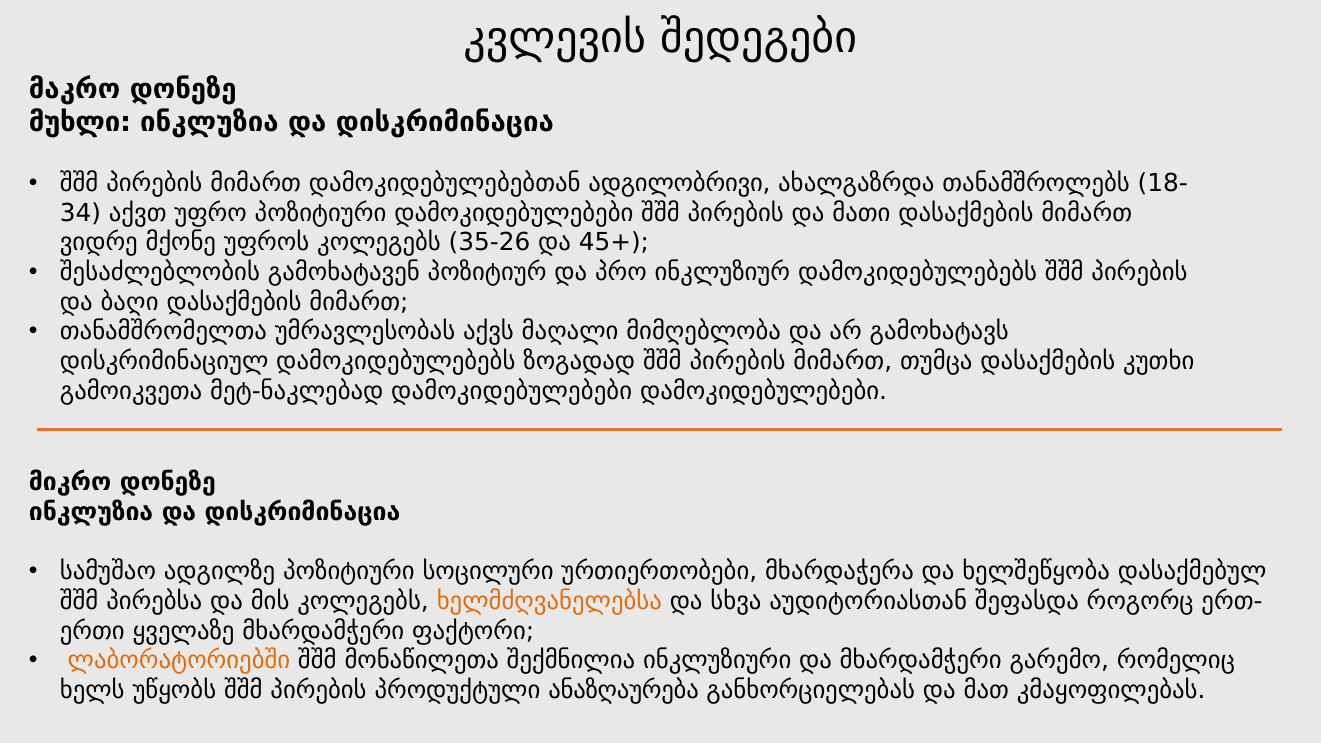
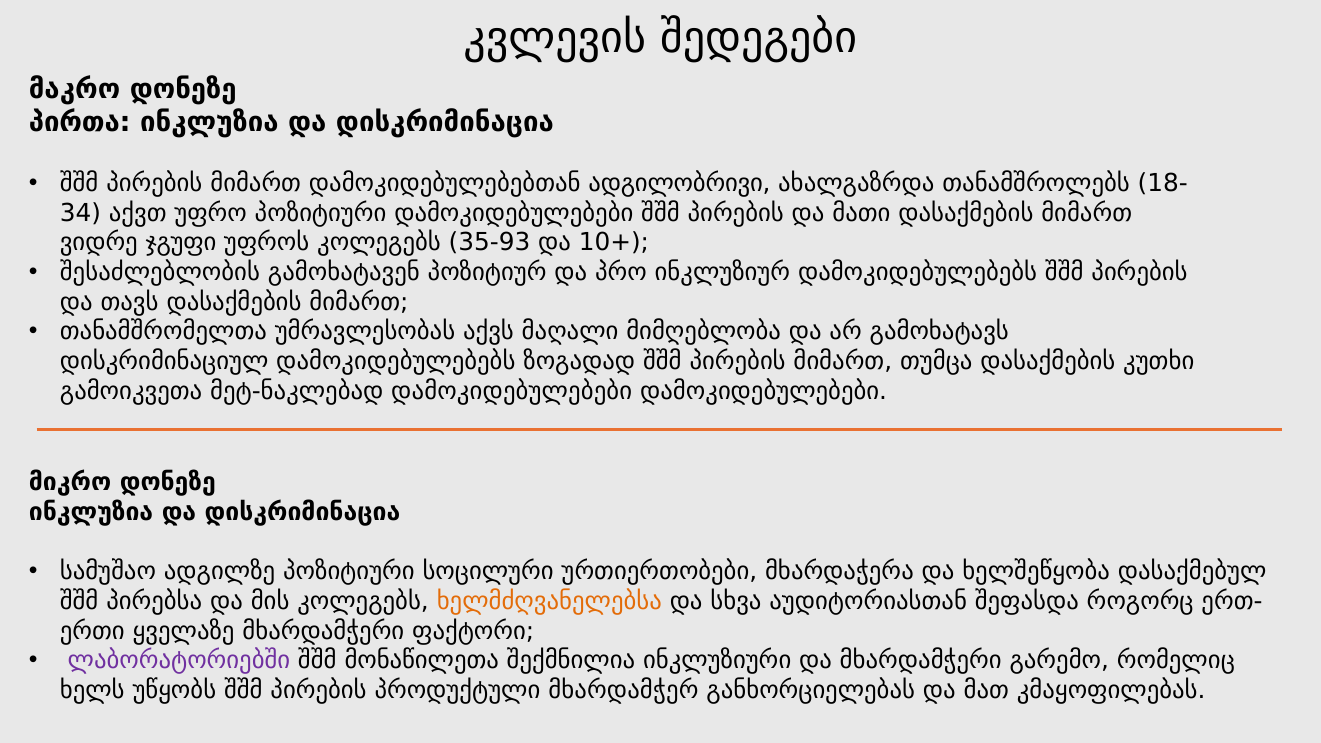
მუხლი: მუხლი -> პირთა (80, 122)
მქონე: მქონე -> ჯგუფი (181, 243)
35-26: 35-26 -> 35-93 (489, 243)
45+: 45+ -> 10+ (614, 243)
ბაღი: ბაღი -> თავს (130, 302)
ლაბორატორიებში colour: orange -> purple (179, 661)
ანაზღაურება: ანაზღაურება -> მხარდამჭერ (623, 691)
